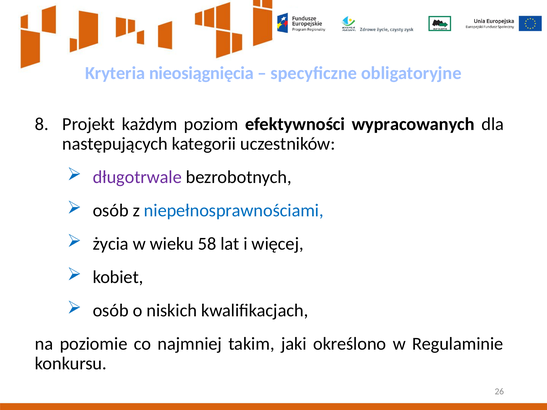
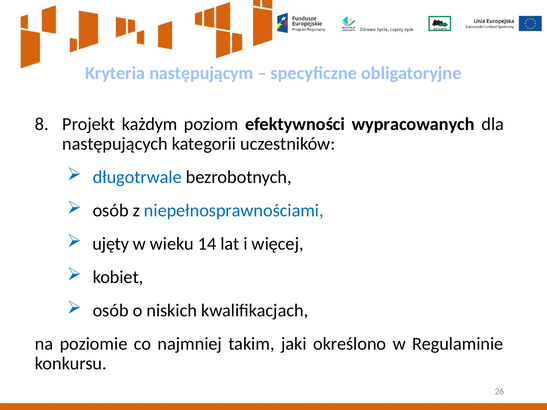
nieosiągnięcia: nieosiągnięcia -> następującym (201, 73)
długotrwale colour: purple -> blue (137, 177)
życia: życia -> ujęty (111, 244)
58: 58 -> 14 (207, 244)
